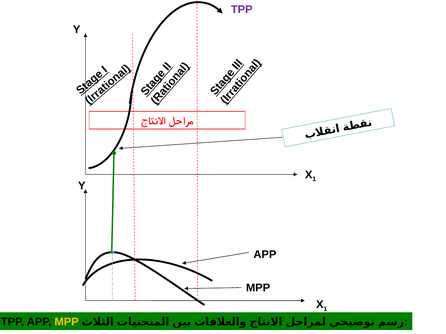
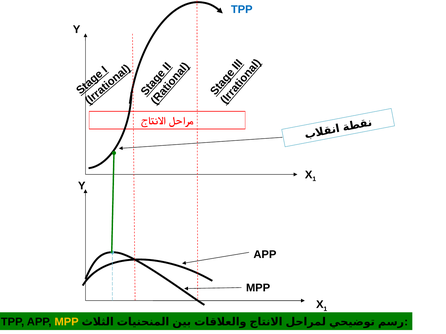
TPP colour: purple -> blue (242, 10)
